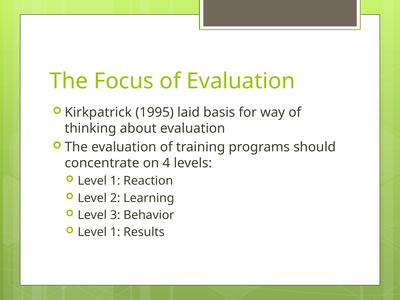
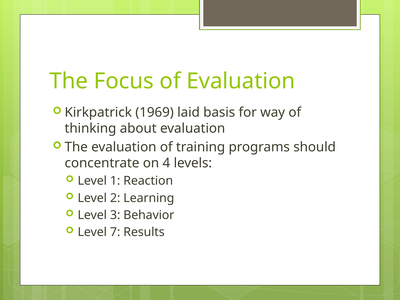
1995: 1995 -> 1969 (155, 113)
1: 1 -> 7 (115, 232)
